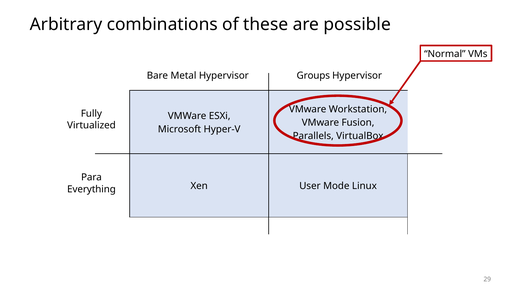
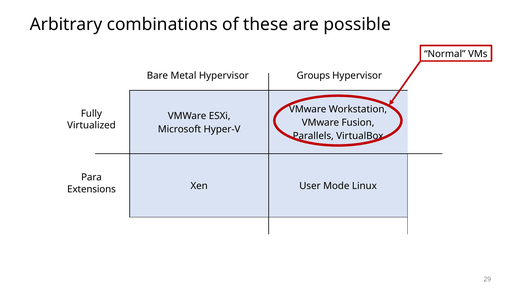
Everything: Everything -> Extensions (92, 189)
